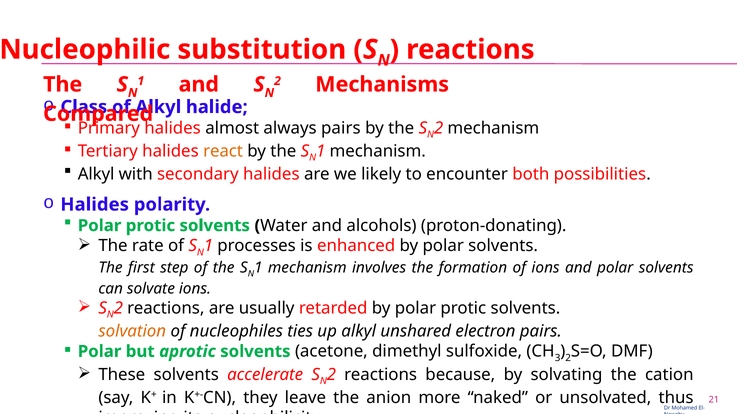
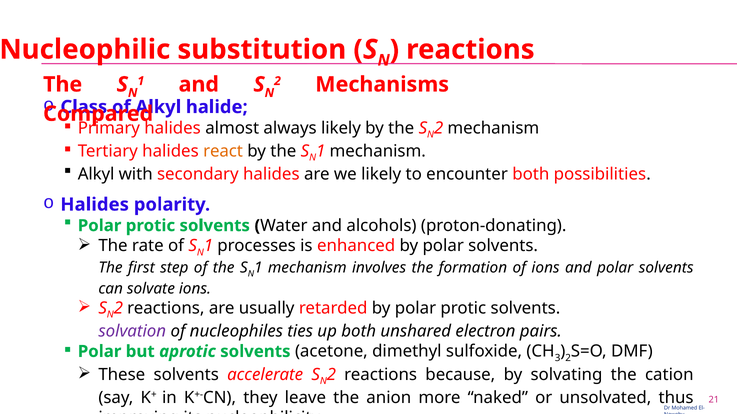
always pairs: pairs -> likely (341, 128)
solvation colour: orange -> purple (132, 332)
up alkyl: alkyl -> both (359, 332)
